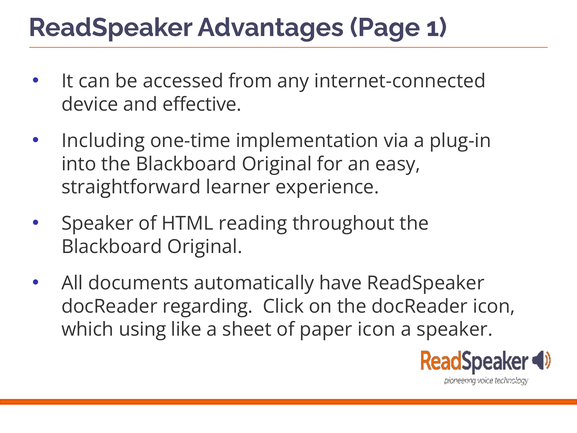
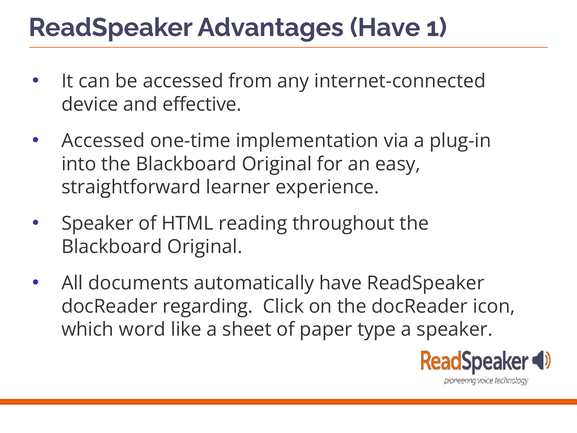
Advantages Page: Page -> Have (385, 28)
Including: Including -> Accessed (103, 141)
using: using -> word (142, 329)
paper icon: icon -> type (377, 329)
